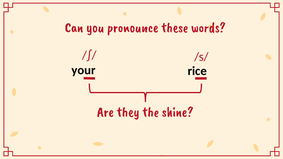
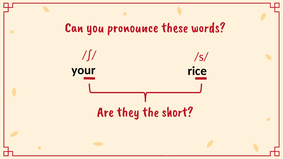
shine: shine -> short (178, 112)
